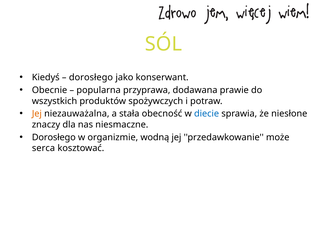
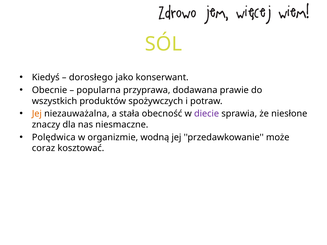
diecie colour: blue -> purple (207, 114)
Dorosłego: Dorosłego -> Polędwica (54, 137)
serca: serca -> coraz (44, 148)
